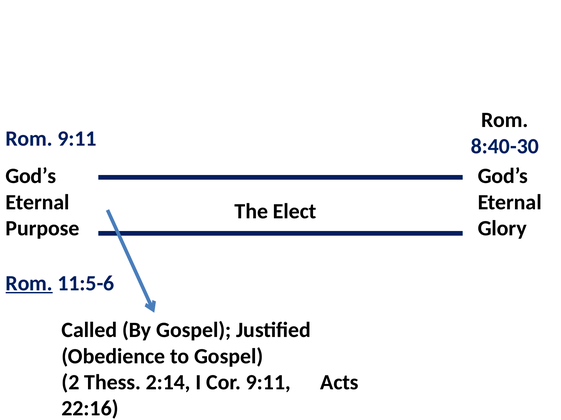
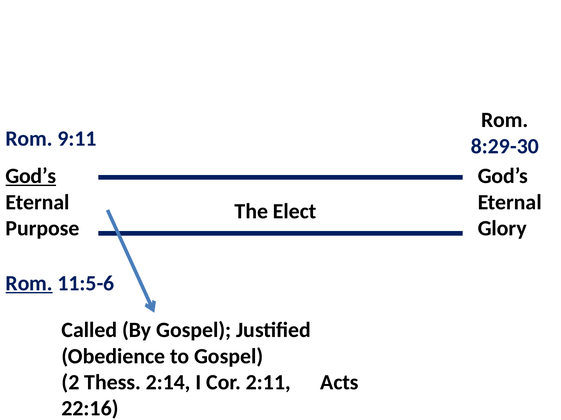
8:40-30: 8:40-30 -> 8:29-30 (505, 146)
God’s underline: none -> present (31, 176)
Cor 9:11: 9:11 -> 2:11 (268, 383)
